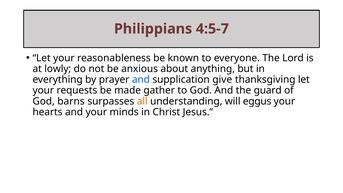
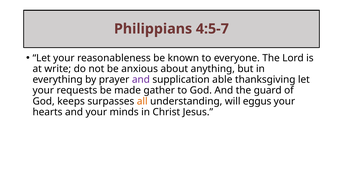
lowly: lowly -> write (58, 69)
and colour: blue -> purple (141, 80)
give: give -> able (222, 80)
barns: barns -> keeps (71, 101)
